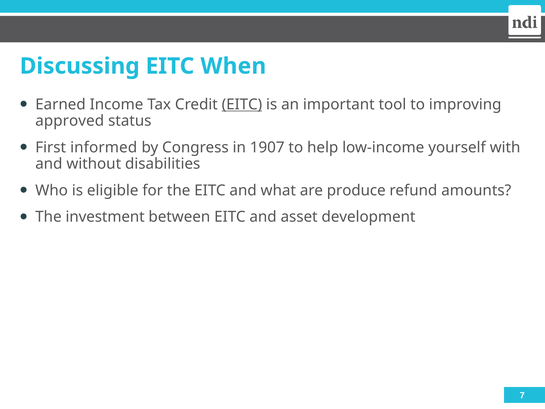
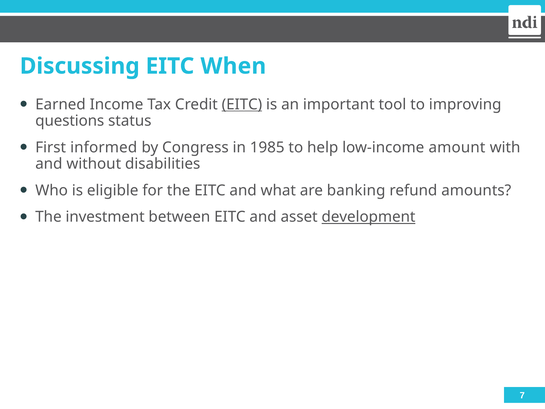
approved: approved -> questions (70, 121)
1907: 1907 -> 1985 (267, 147)
yourself: yourself -> amount (457, 147)
produce: produce -> banking (356, 190)
development underline: none -> present (369, 217)
